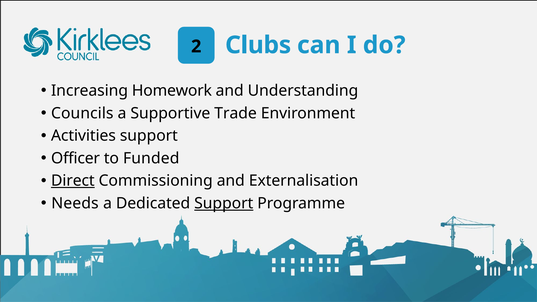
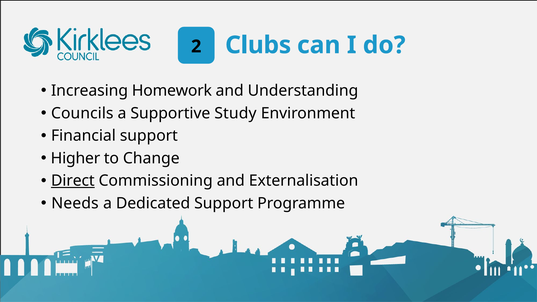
Trade: Trade -> Study (235, 113)
Activities: Activities -> Financial (83, 136)
Officer: Officer -> Higher (75, 158)
Funded: Funded -> Change (151, 158)
Support underline: present -> none (224, 203)
